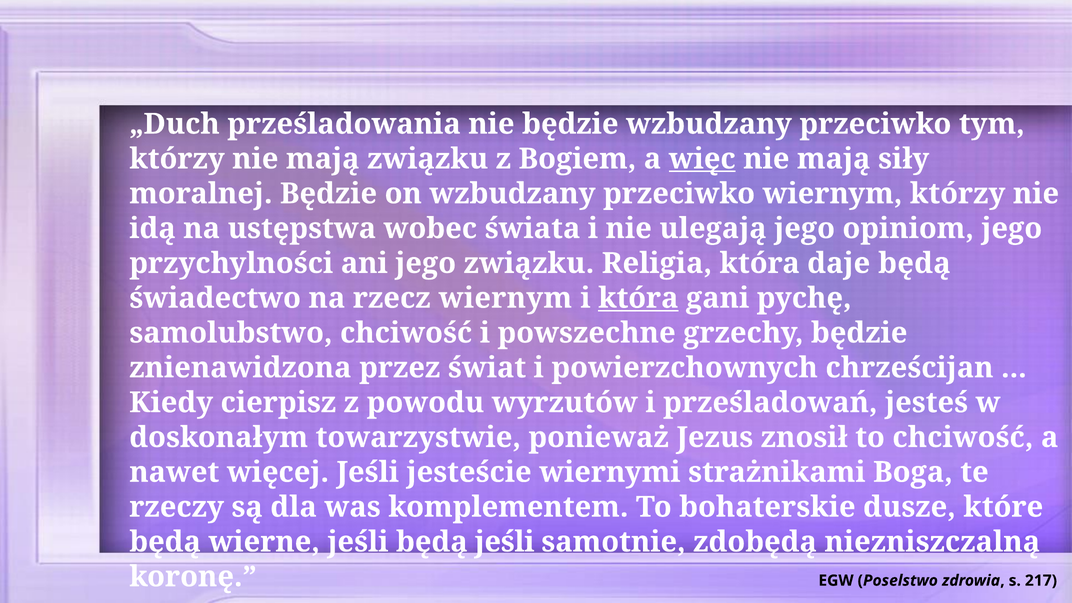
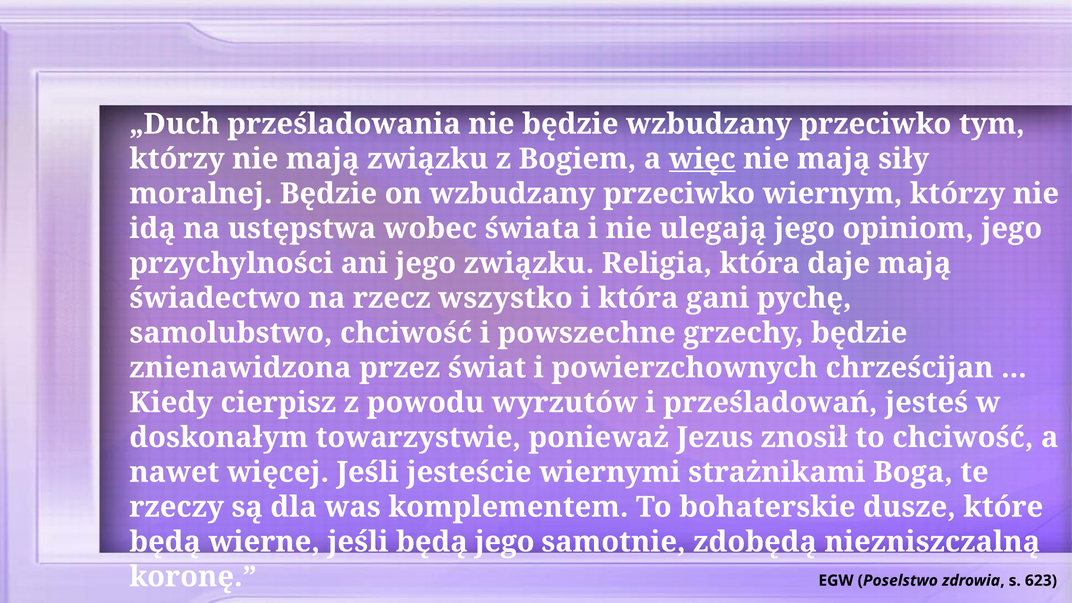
daje będą: będą -> mają (915, 263)
rzecz wiernym: wiernym -> wszystko (505, 298)
która underline: present -> none (638, 298)
będą jeśli: jeśli -> jego (505, 542)
217: 217 -> 623 (1041, 581)
